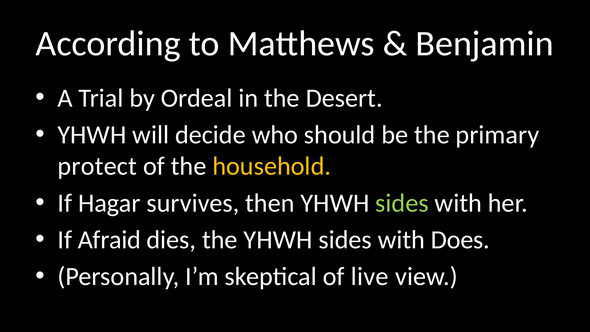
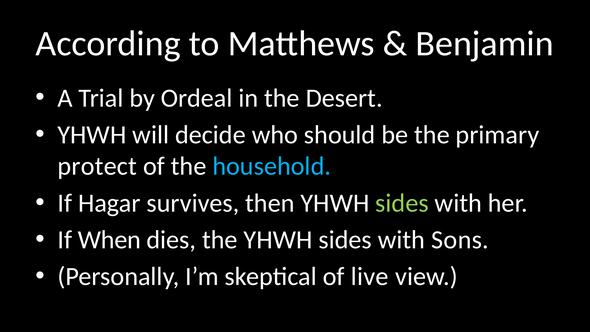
household colour: yellow -> light blue (272, 166)
Afraid: Afraid -> When (109, 240)
Does: Does -> Sons (460, 240)
